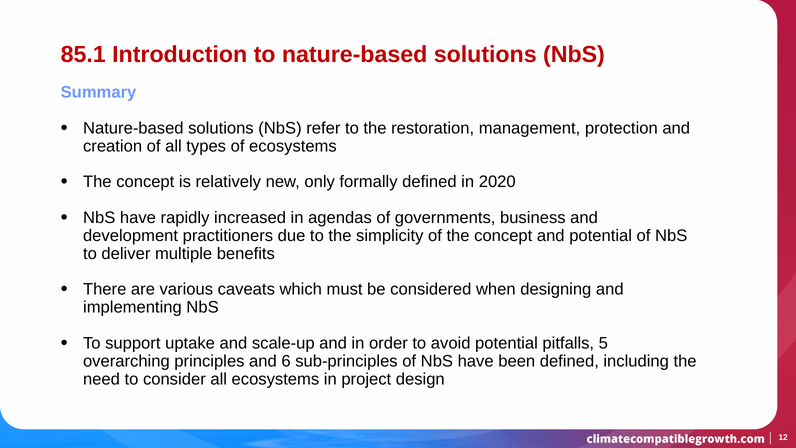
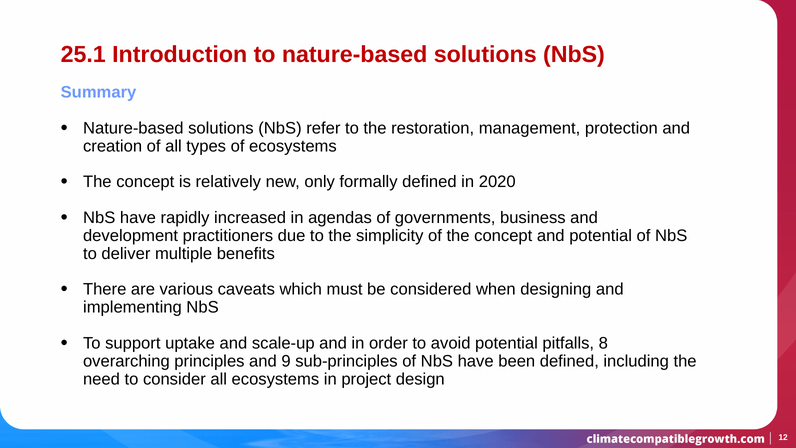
85.1: 85.1 -> 25.1 (83, 54)
5: 5 -> 8 (603, 343)
6: 6 -> 9 (286, 361)
